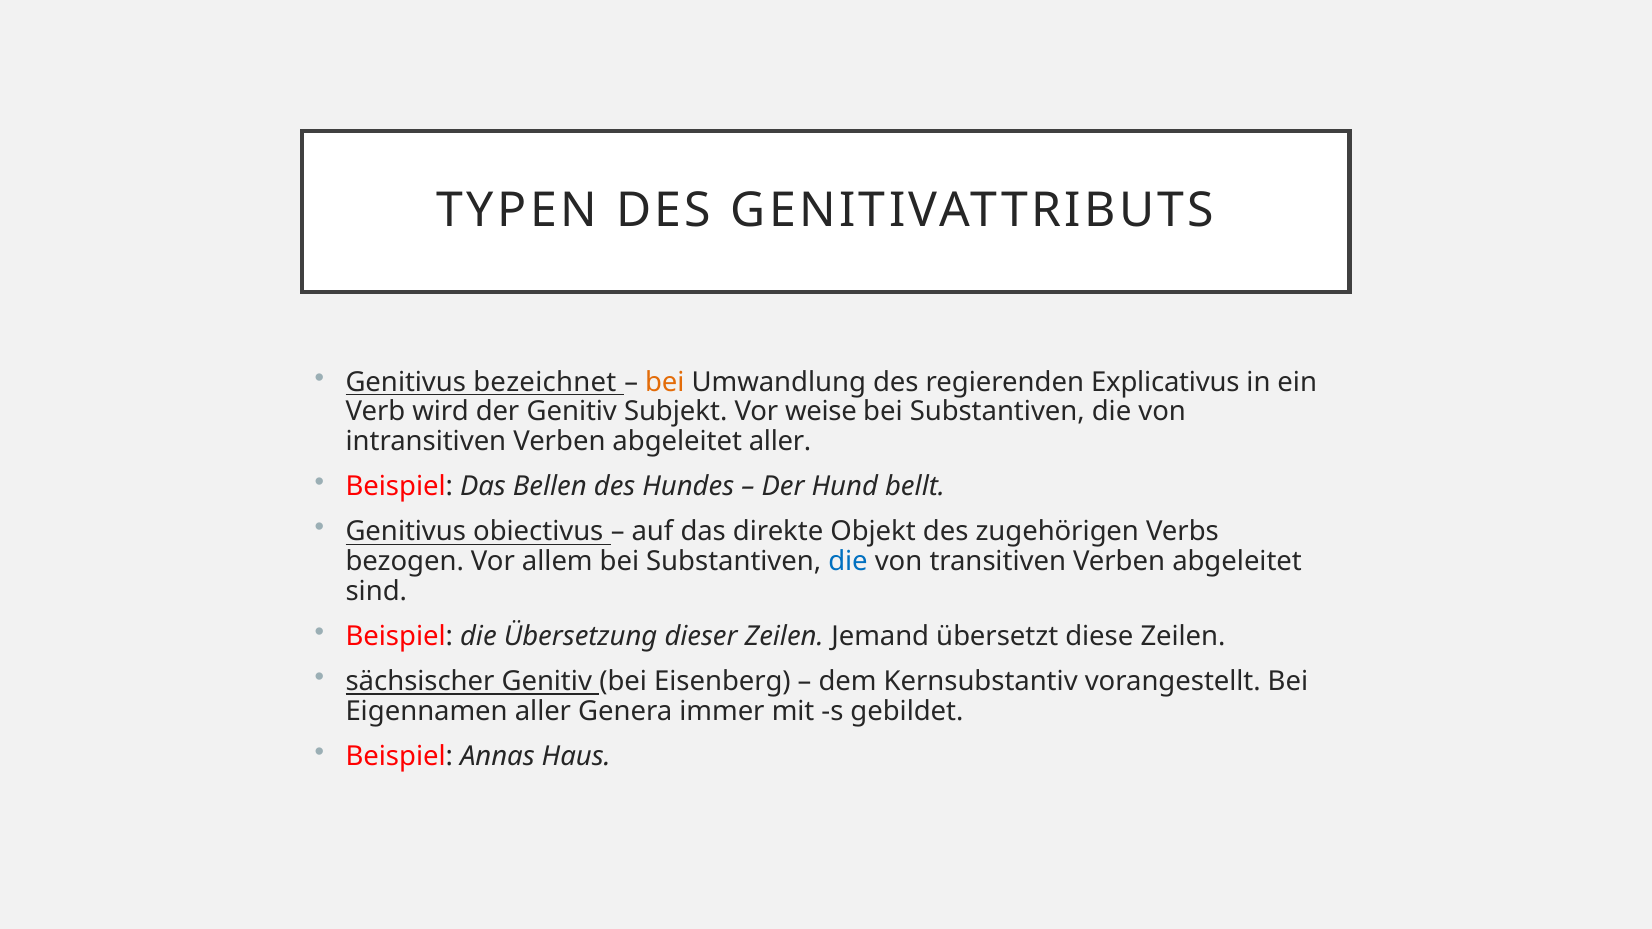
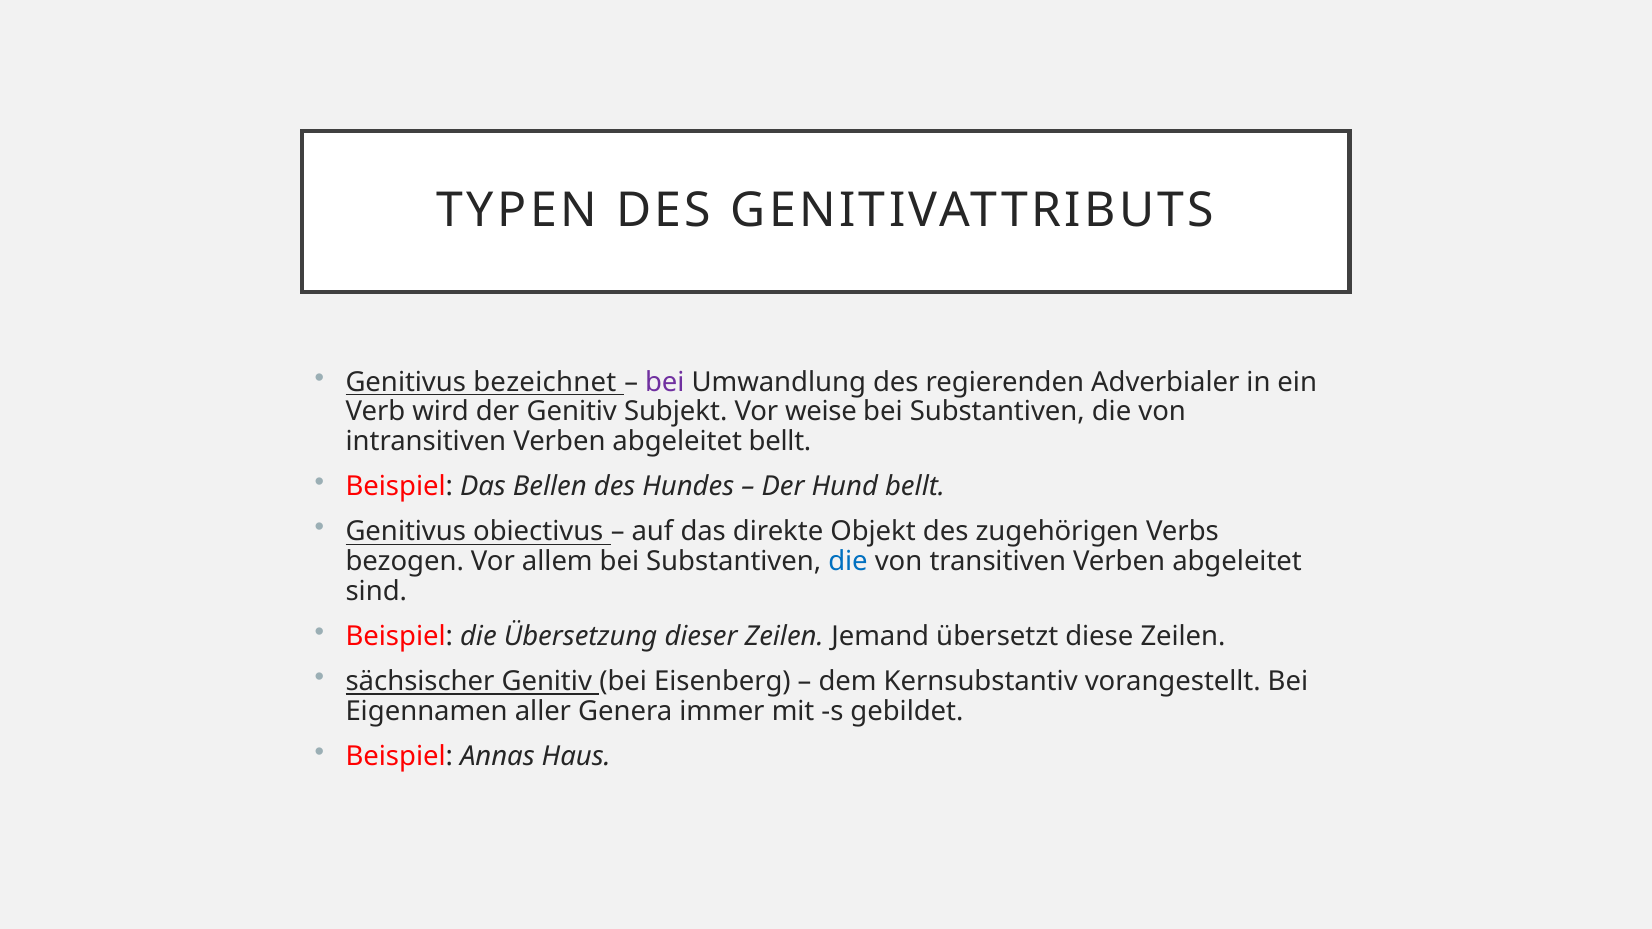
bei colour: orange -> purple (665, 382)
Explicativus: Explicativus -> Adverbialer (1165, 382)
abgeleitet aller: aller -> bellt (780, 441)
